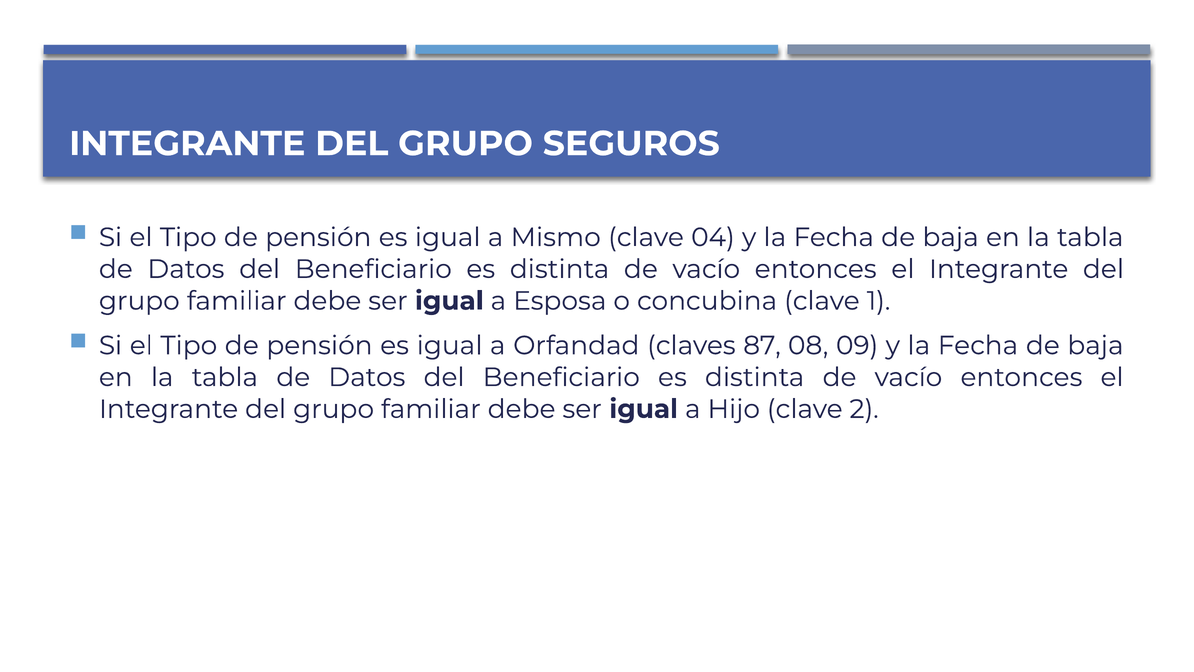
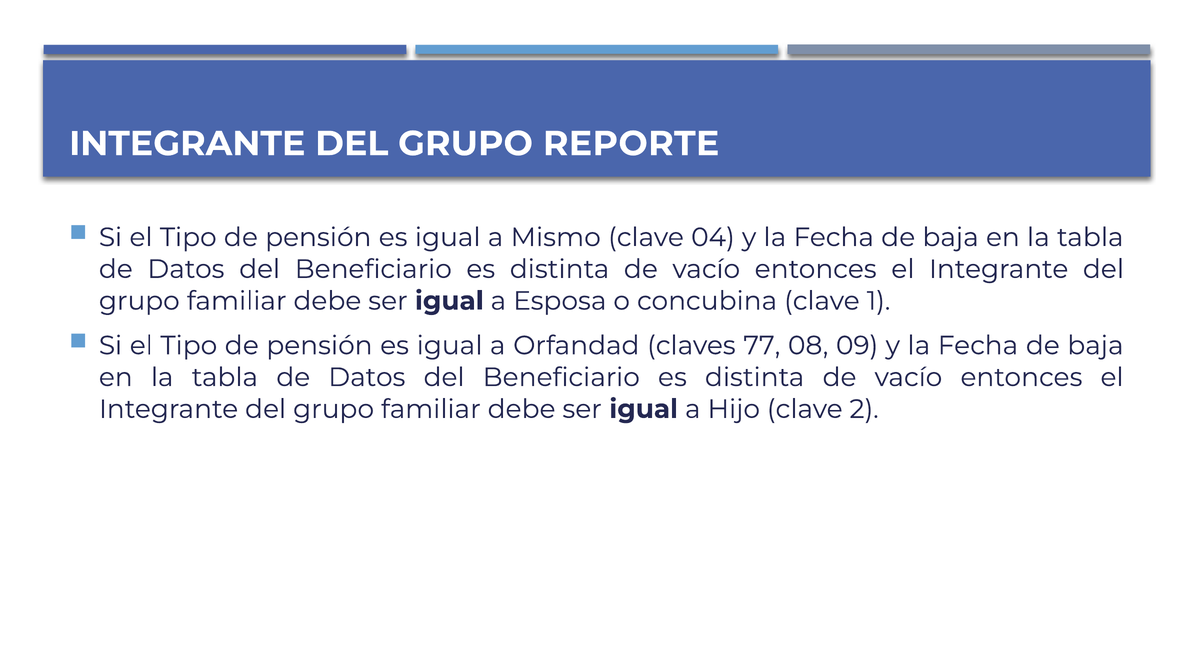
SEGUROS: SEGUROS -> REPORTE (631, 144)
87: 87 -> 77 (762, 345)
